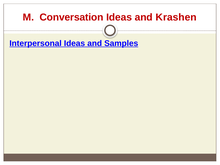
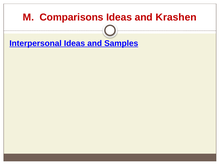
Conversation: Conversation -> Comparisons (72, 17)
